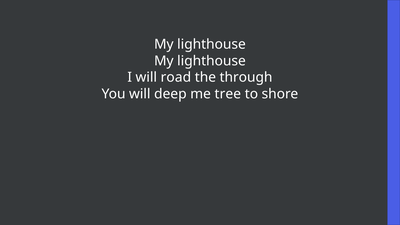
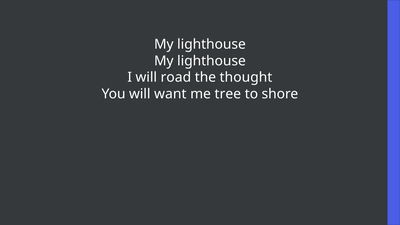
through: through -> thought (246, 77)
deep: deep -> want (170, 94)
